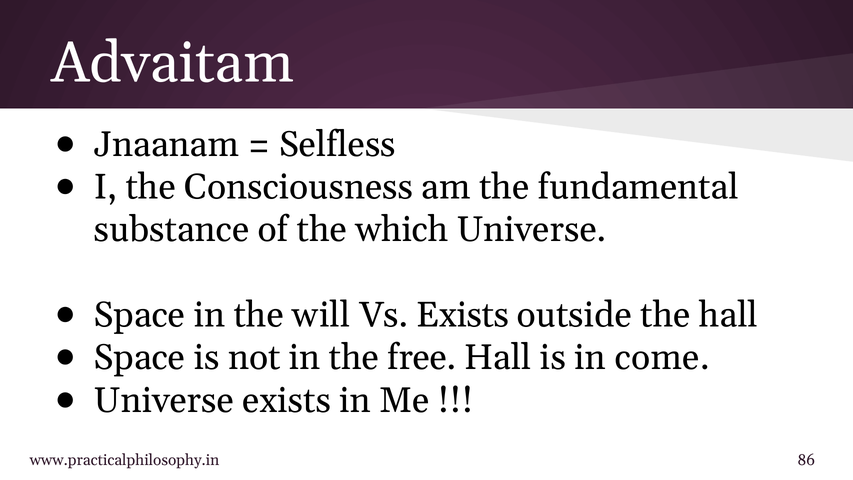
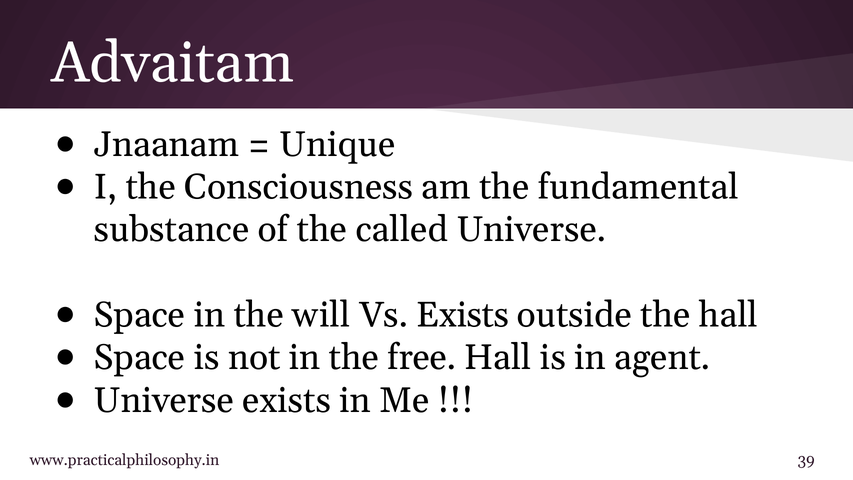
Selfless: Selfless -> Unique (337, 144)
which: which -> called (402, 230)
come: come -> agent (662, 358)
86: 86 -> 39 (806, 460)
